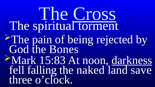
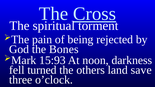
15:83: 15:83 -> 15:93 (52, 60)
darkness underline: present -> none (132, 60)
falling: falling -> turned (42, 70)
naked: naked -> others (91, 70)
